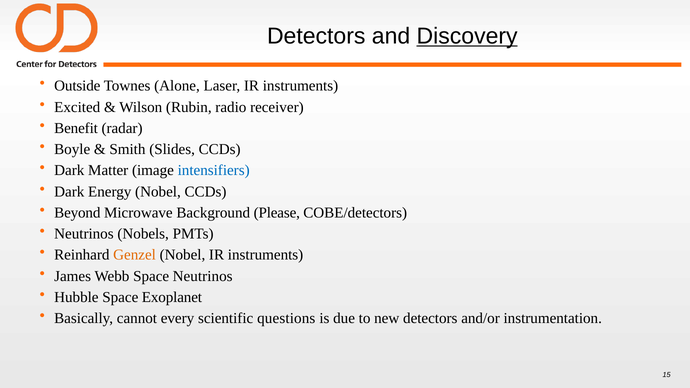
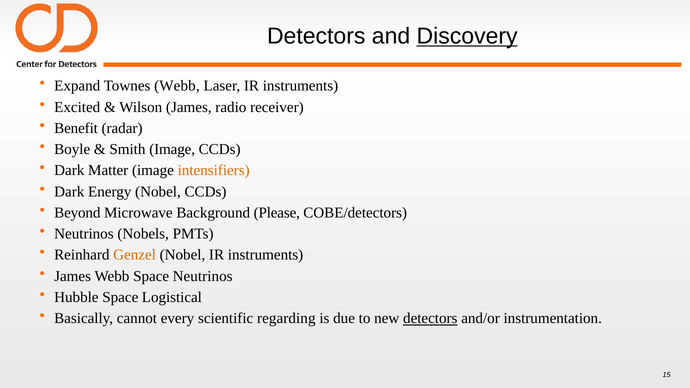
Outside: Outside -> Expand (77, 86)
Townes Alone: Alone -> Webb (177, 86)
Wilson Rubin: Rubin -> James (189, 107)
Smith Slides: Slides -> Image (172, 149)
intensifiers colour: blue -> orange (214, 171)
Exoplanet: Exoplanet -> Logistical (172, 297)
questions: questions -> regarding (286, 318)
detectors underline: none -> present (430, 318)
